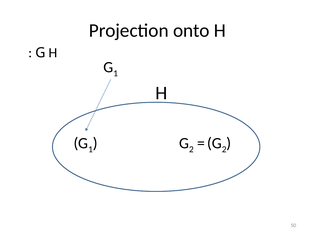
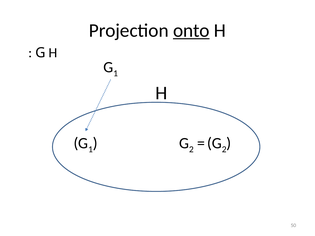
onto underline: none -> present (191, 30)
